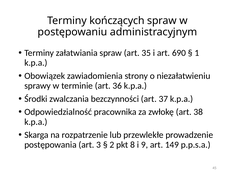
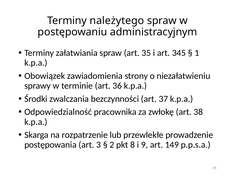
kończących: kończących -> należytego (117, 21)
690: 690 -> 345 (179, 53)
